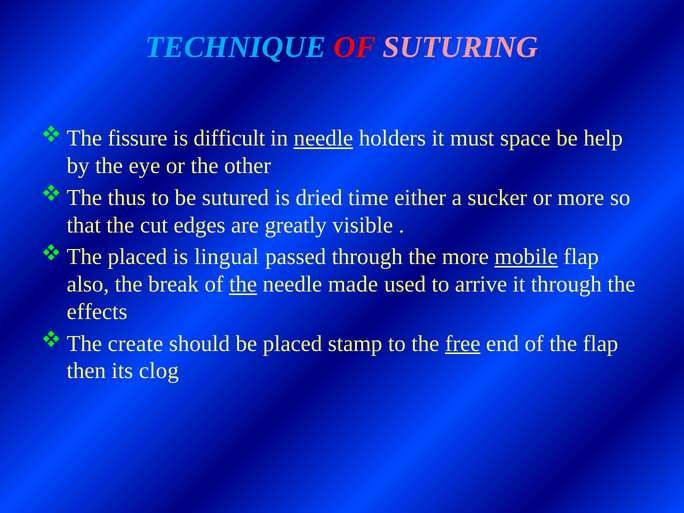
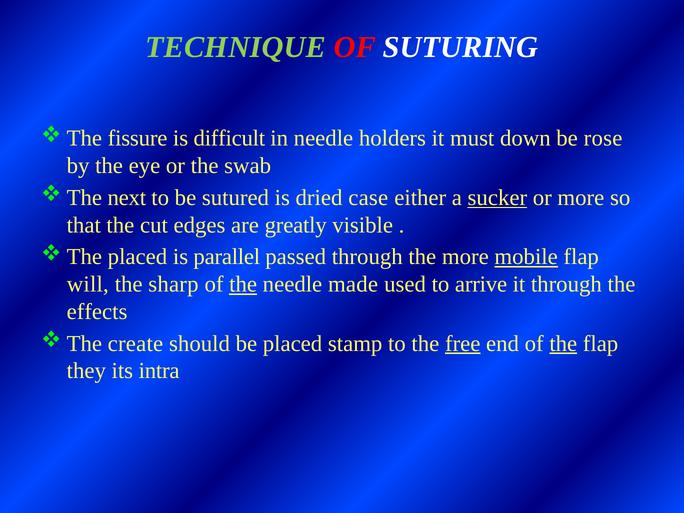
TECHNIQUE colour: light blue -> light green (236, 47)
SUTURING colour: pink -> white (461, 47)
needle underline: present -> none (323, 138)
space: space -> down (525, 138)
help: help -> rose (603, 138)
other: other -> swab (248, 166)
thus: thus -> next (127, 198)
time: time -> case (368, 198)
sucker underline: none -> present (497, 198)
lingual: lingual -> parallel (227, 257)
also: also -> will (88, 284)
break: break -> sharp (173, 284)
the underline: none -> present (563, 344)
then: then -> they (86, 371)
clog: clog -> intra (159, 371)
